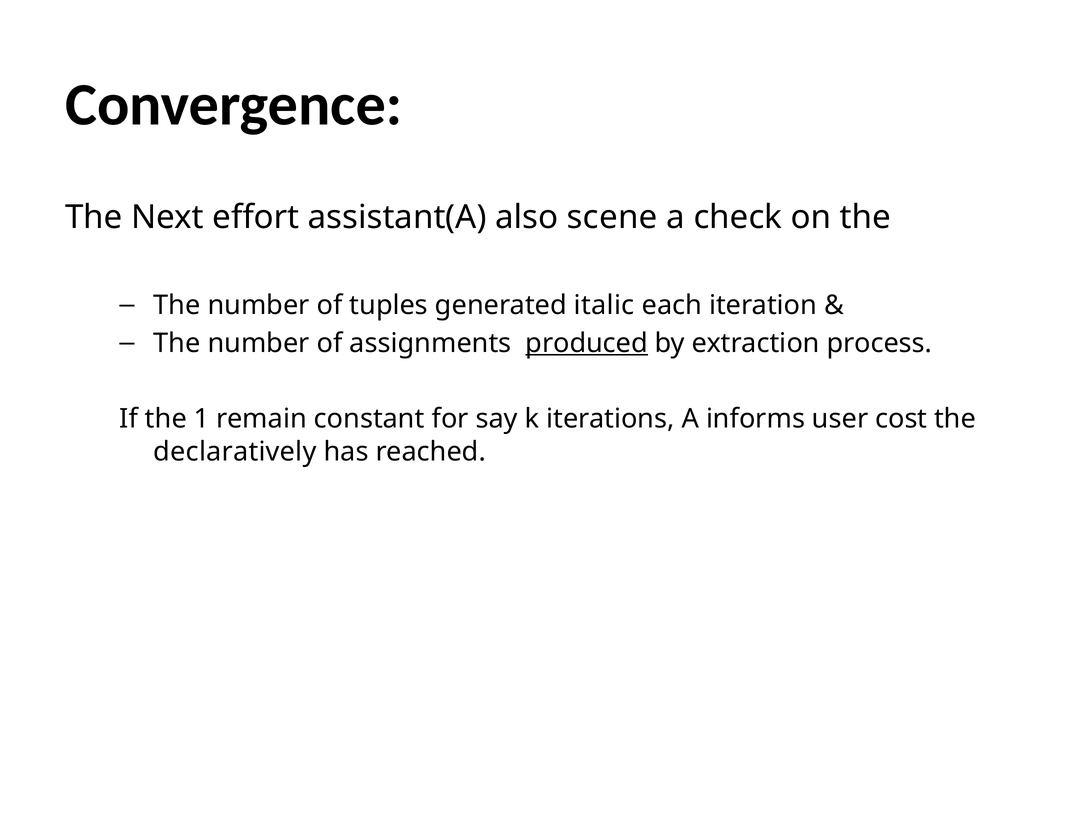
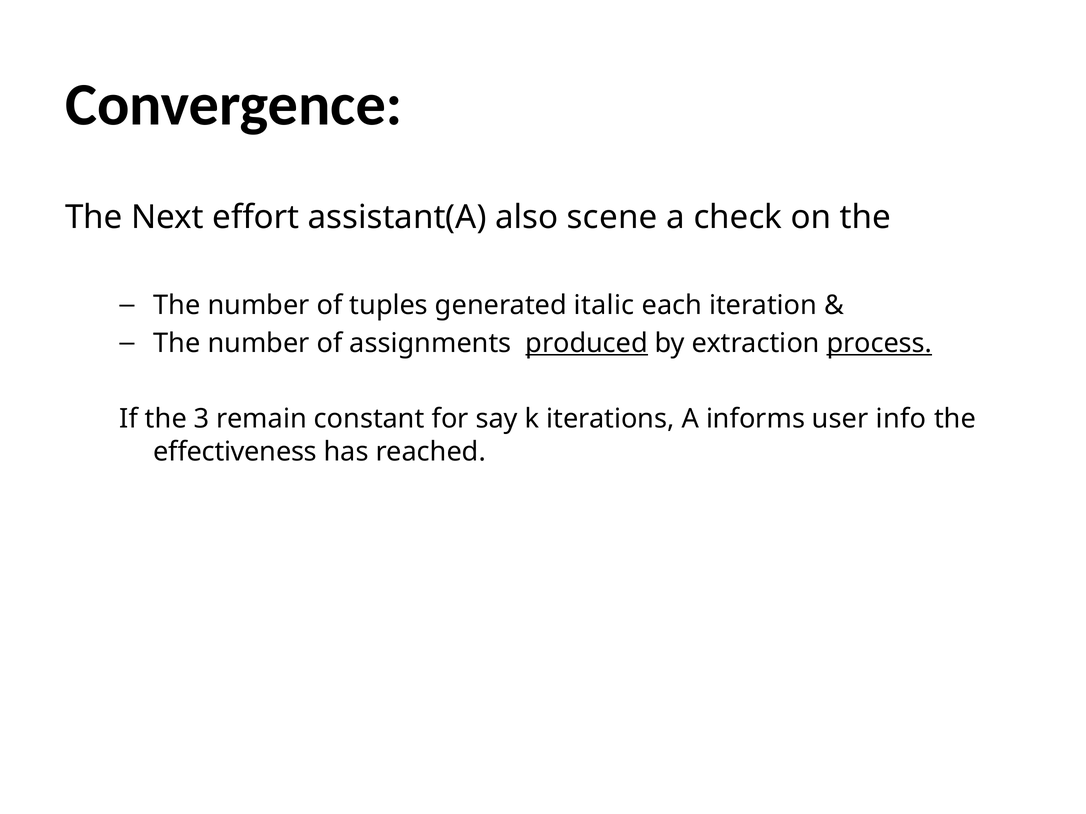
process underline: none -> present (879, 343)
1: 1 -> 3 (202, 419)
cost: cost -> info (901, 419)
declaratively: declaratively -> effectiveness (235, 452)
